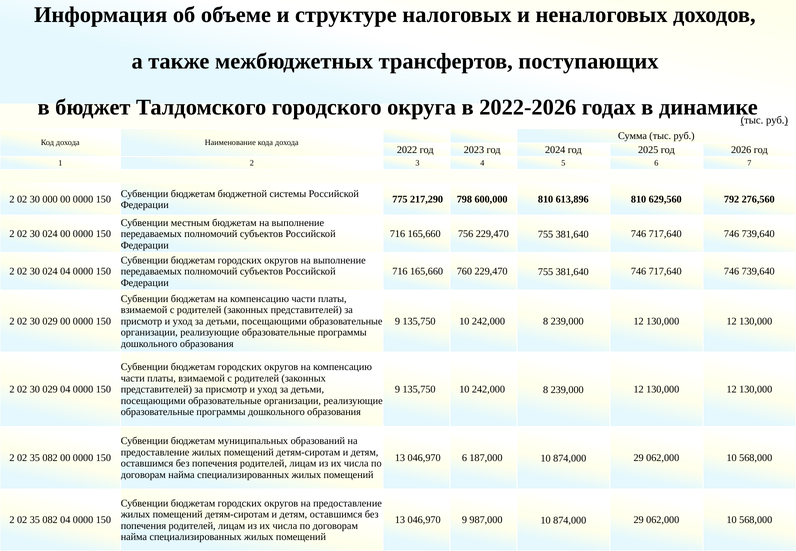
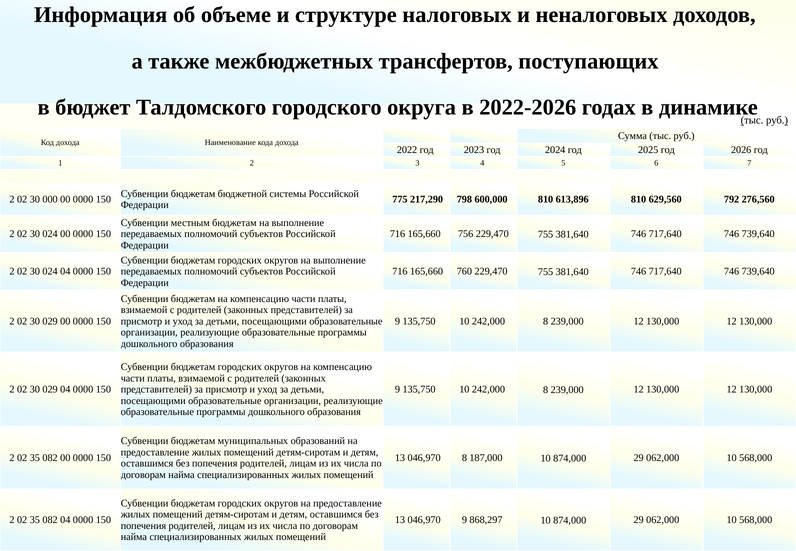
6: 6 -> 8 (464, 458)
987,000: 987,000 -> 868,297 (486, 520)
